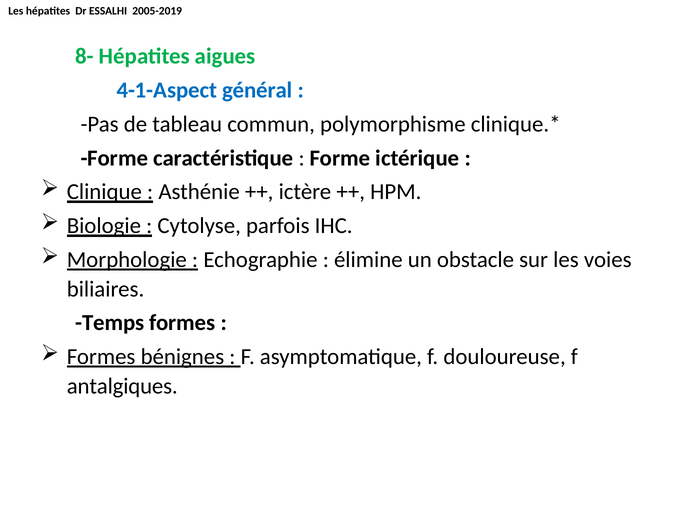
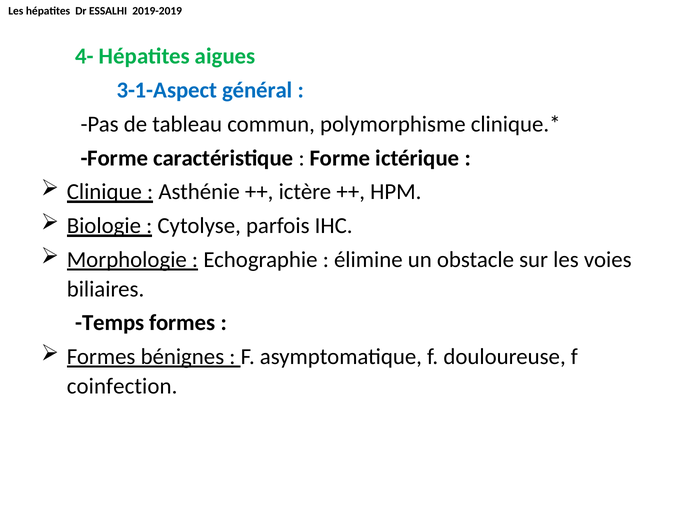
2005-2019: 2005-2019 -> 2019-2019 (157, 11)
8-: 8- -> 4- (85, 56)
4-1-Aspect: 4-1-Aspect -> 3-1-Aspect (167, 90)
antalgiques: antalgiques -> coinfection (122, 386)
